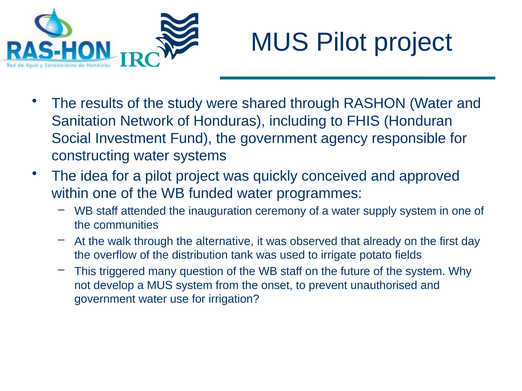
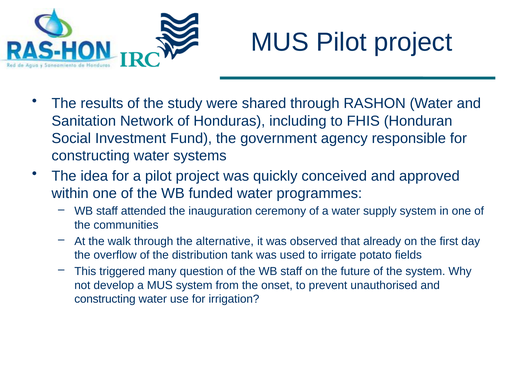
government: government -> constructing (105, 300)
